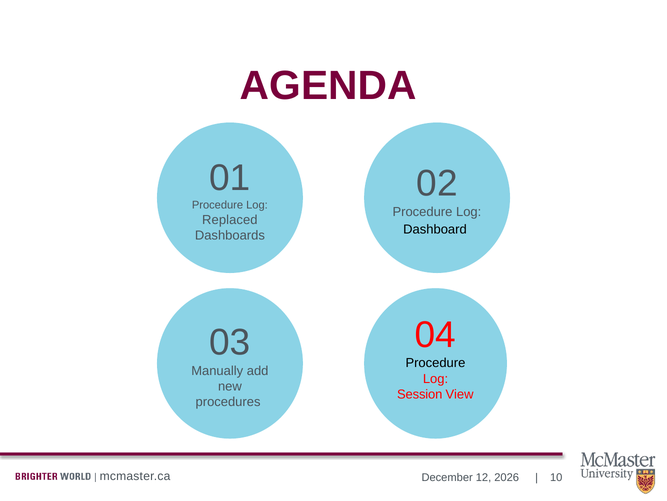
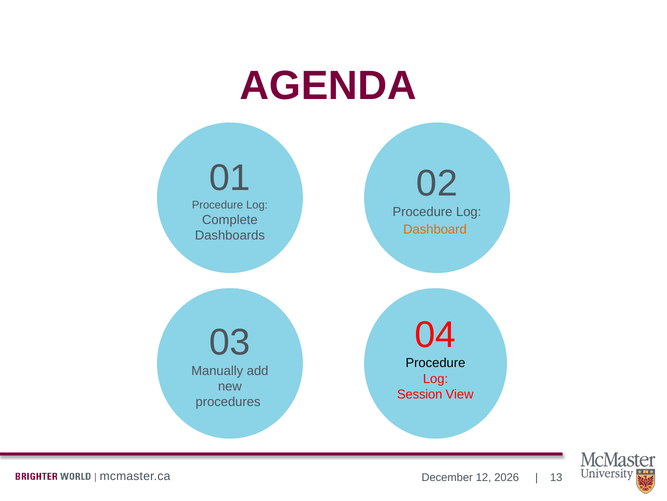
Replaced: Replaced -> Complete (230, 219)
Dashboard colour: black -> orange (435, 229)
10: 10 -> 13 (556, 477)
